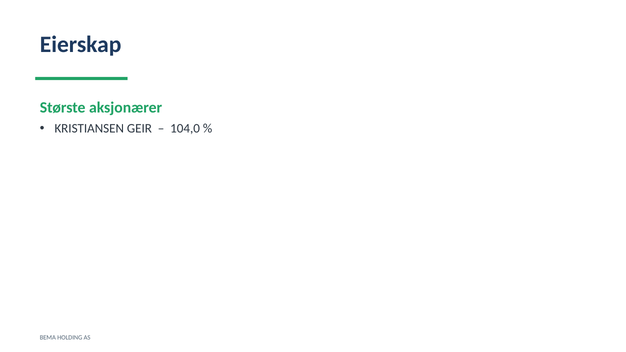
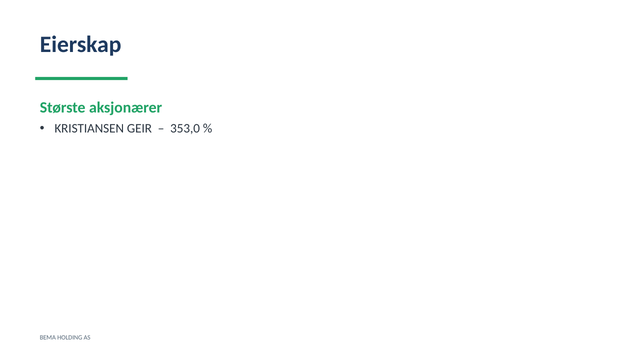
104,0: 104,0 -> 353,0 (185, 129)
